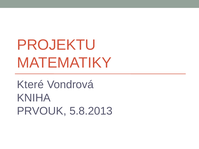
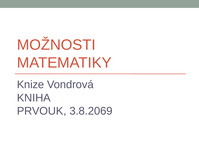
PROJEKTU: PROJEKTU -> MOŽNOSTI (56, 45)
Které: Které -> Knize (30, 85)
5.8.2013: 5.8.2013 -> 3.8.2069 (91, 111)
